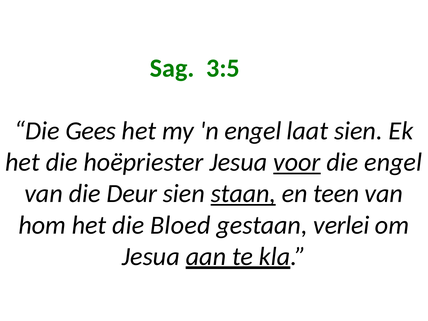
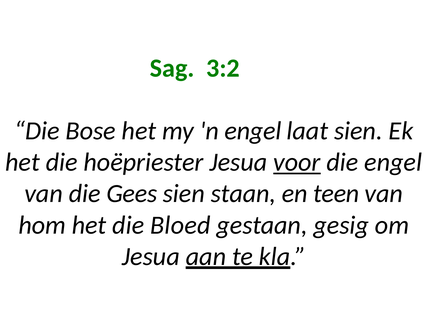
3:5: 3:5 -> 3:2 (223, 68)
Gees: Gees -> Bose (91, 131)
Deur: Deur -> Gees (132, 194)
staan underline: present -> none (243, 194)
verlei: verlei -> gesig (341, 225)
